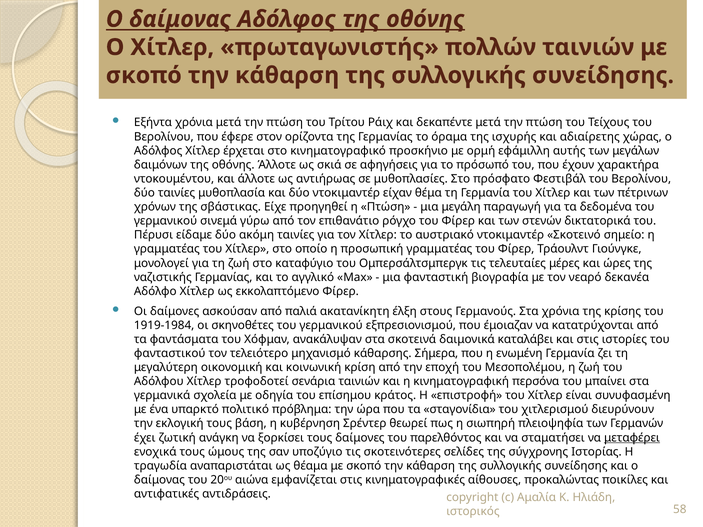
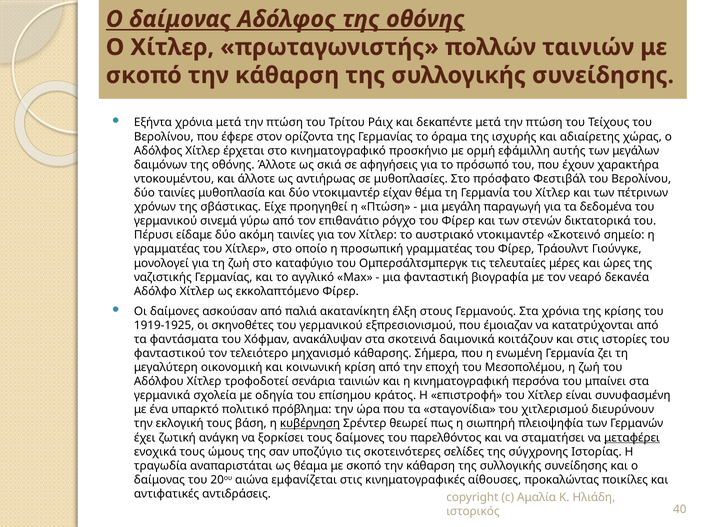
1919-1984: 1919-1984 -> 1919-1925 (164, 325)
καταλάβει: καταλάβει -> κοιτάζουν (526, 339)
κυβέρνηση underline: none -> present (310, 424)
58: 58 -> 40 (680, 510)
